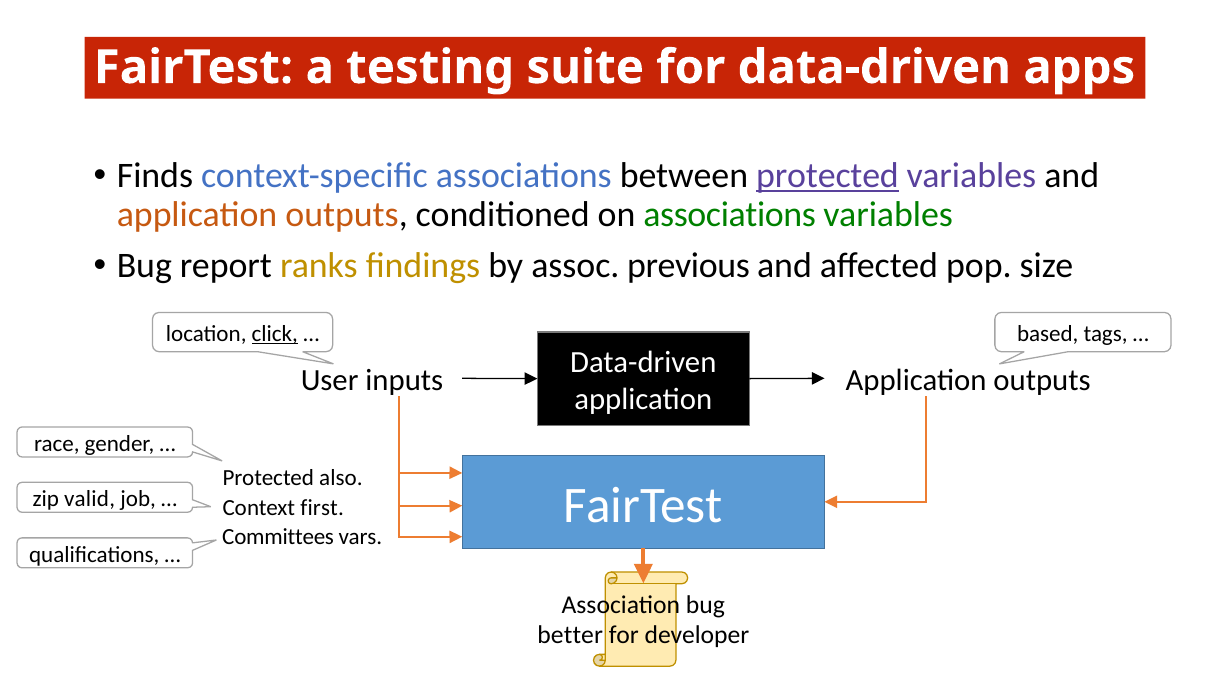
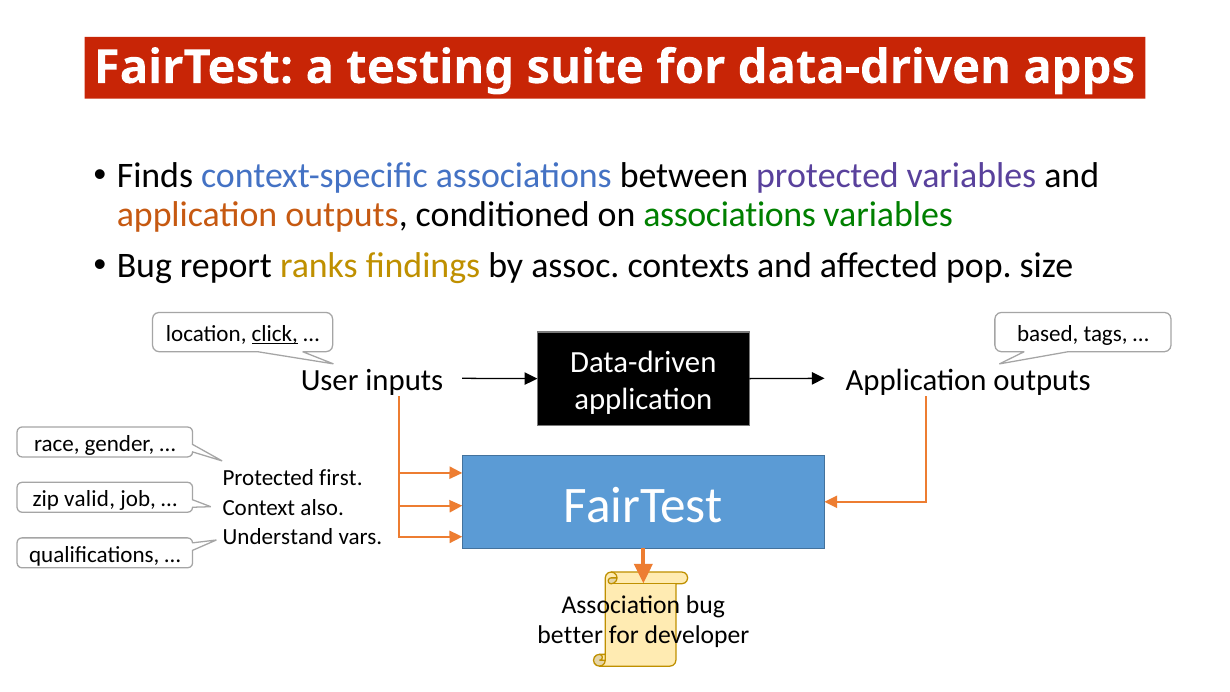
protected underline: present -> none (828, 176)
previous: previous -> contexts (688, 266)
also: also -> first (341, 478)
first: first -> also (322, 507)
Committees: Committees -> Understand (278, 537)
